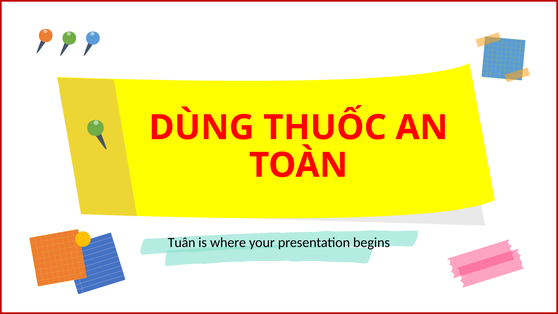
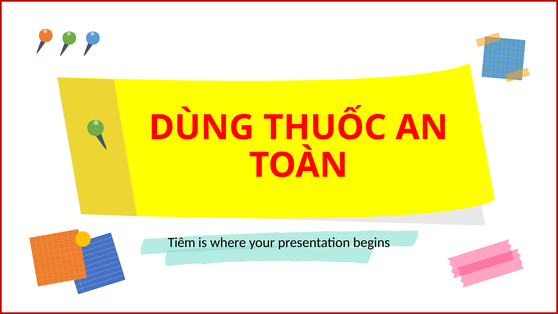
Tuân: Tuân -> Tiêm (182, 242)
